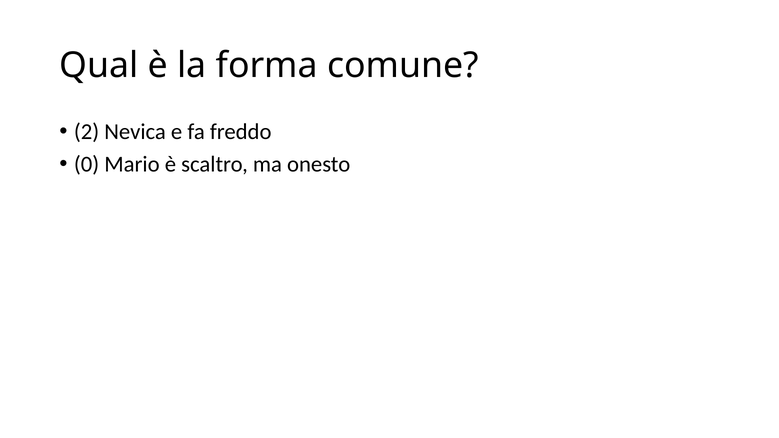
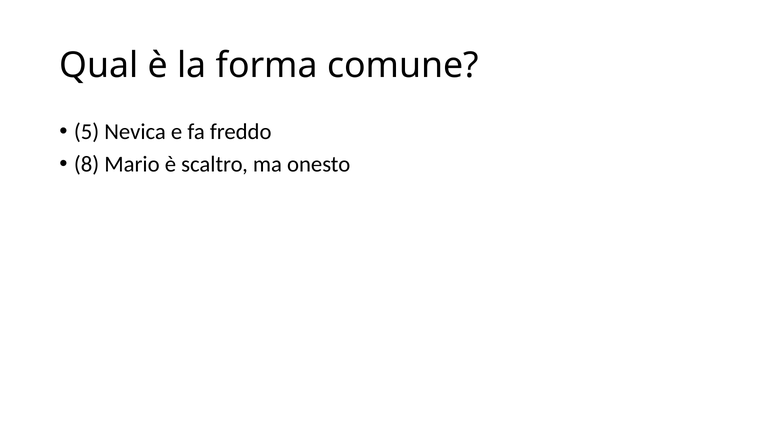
2: 2 -> 5 (87, 132)
0: 0 -> 8 (87, 164)
